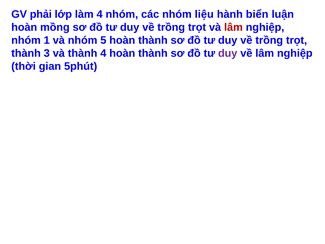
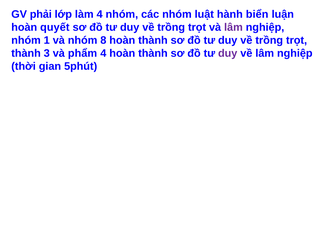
liệu: liệu -> luật (204, 14)
mồng: mồng -> quyết (55, 27)
lâm colour: red -> purple (233, 27)
5: 5 -> 8 (103, 40)
và thành: thành -> phẩm (83, 53)
